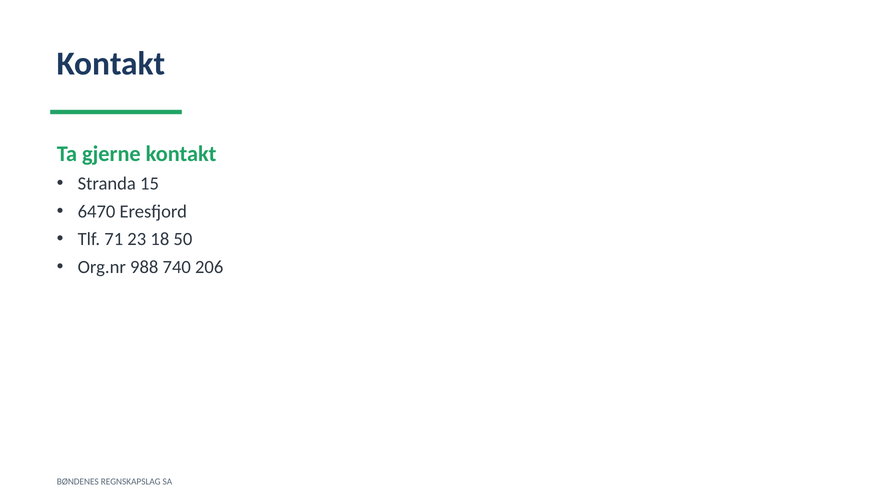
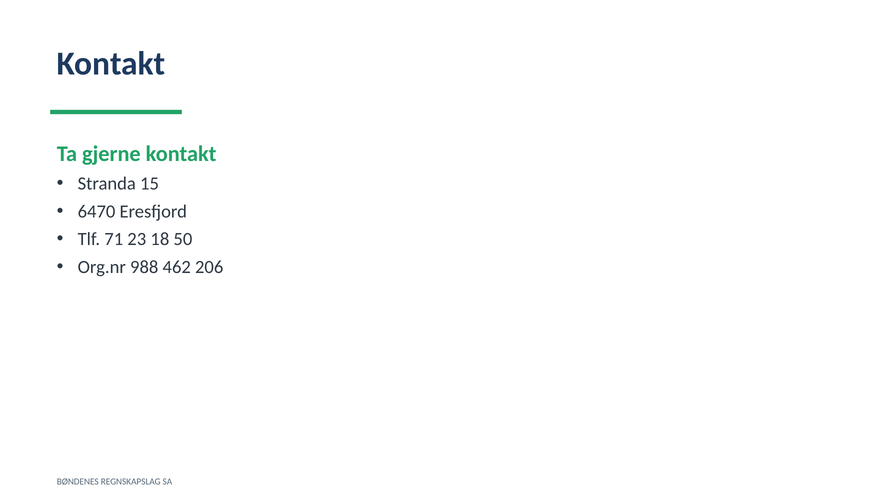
740: 740 -> 462 (177, 267)
